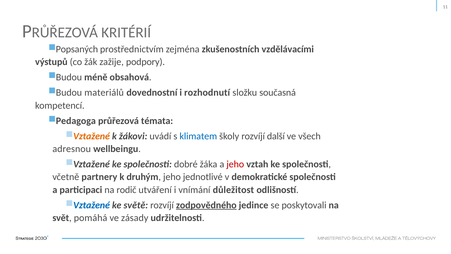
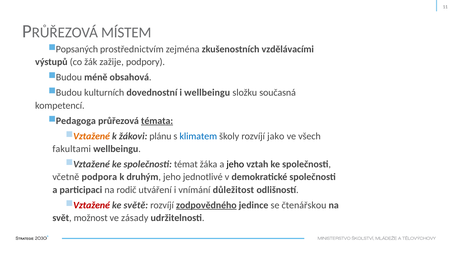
KRITÉRIÍ: KRITÉRIÍ -> MÍSTEM (126, 32)
materiálů: materiálů -> kulturních (104, 93)
i rozhodnutí: rozhodnutí -> wellbeingu (207, 93)
témata underline: none -> present (157, 121)
uvádí: uvádí -> plánu (160, 136)
další: další -> jako (276, 136)
adresnou: adresnou -> fakultami (72, 149)
dobré: dobré -> témat (186, 164)
jeho colour: red -> black (235, 164)
partnery: partnery -> podpora (99, 177)
Vztažené colour: blue -> red (92, 205)
poskytovali: poskytovali -> čtenářskou (304, 205)
pomáhá: pomáhá -> možnost (91, 218)
